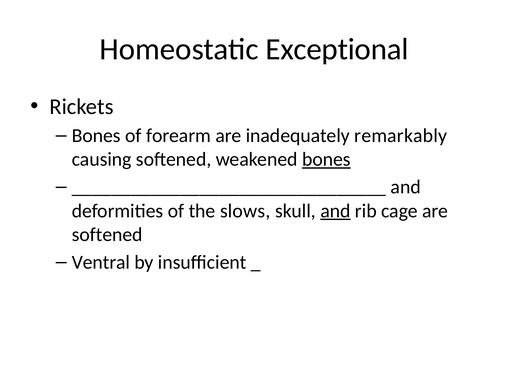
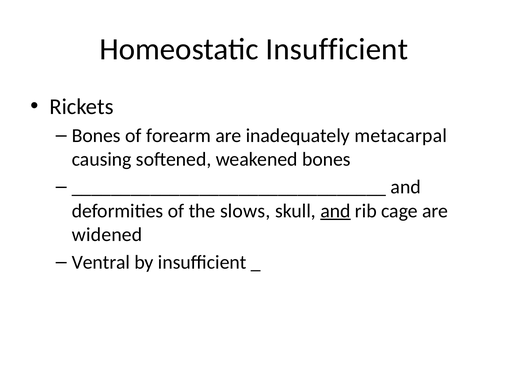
Homeostatic Exceptional: Exceptional -> Insufficient (337, 49)
remarkably: remarkably -> metacarpal (401, 136)
bones underline: present -> none (326, 159)
softened: softened -> widened (107, 235)
